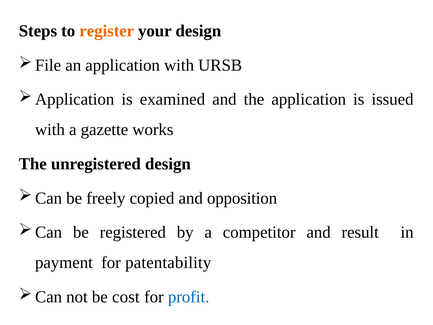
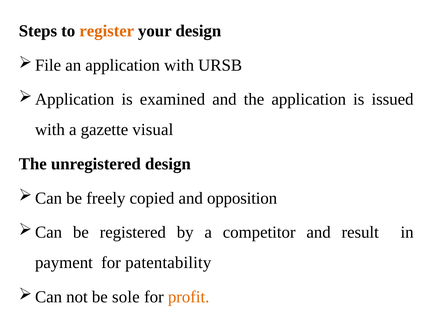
works: works -> visual (153, 130)
cost: cost -> sole (126, 297)
profit colour: blue -> orange (189, 297)
